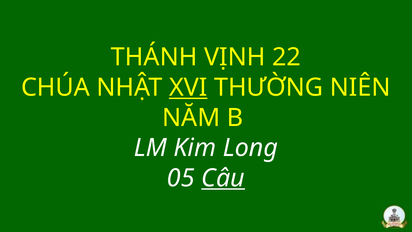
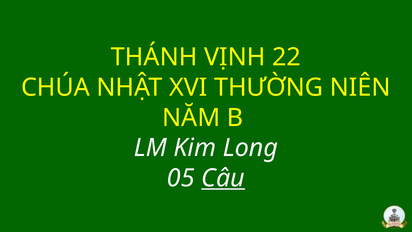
XVI underline: present -> none (188, 87)
